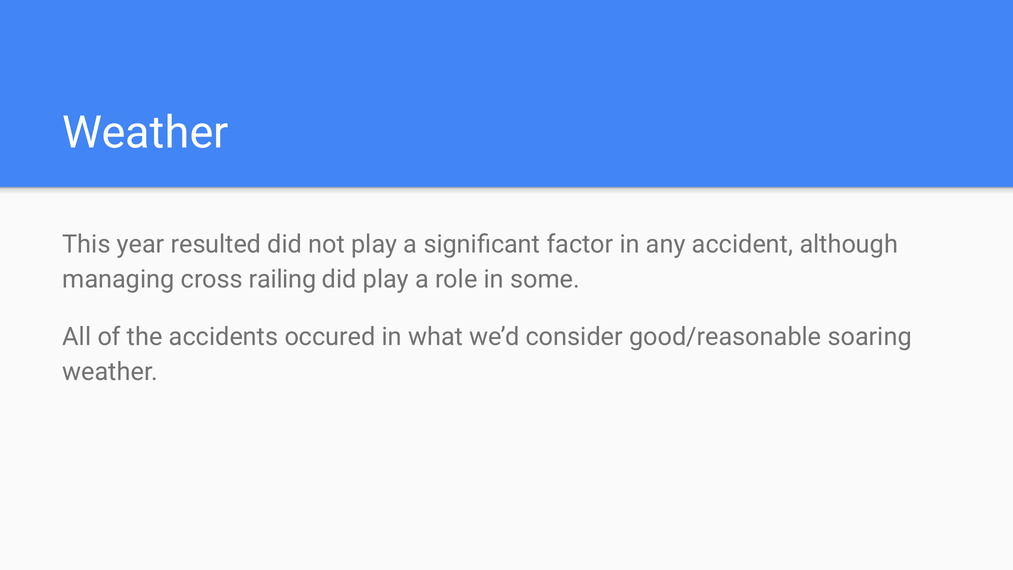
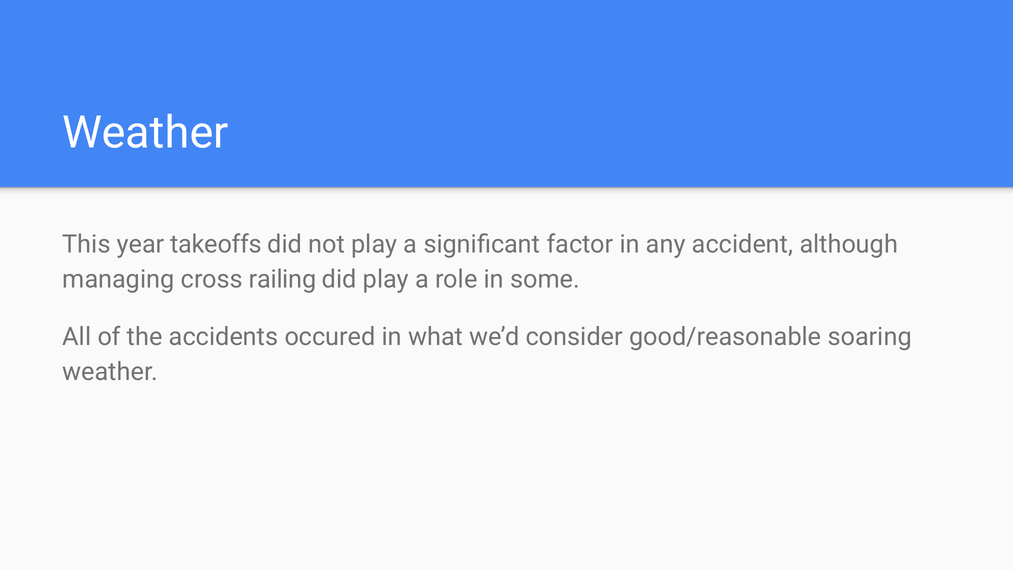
resulted: resulted -> takeoffs (216, 244)
